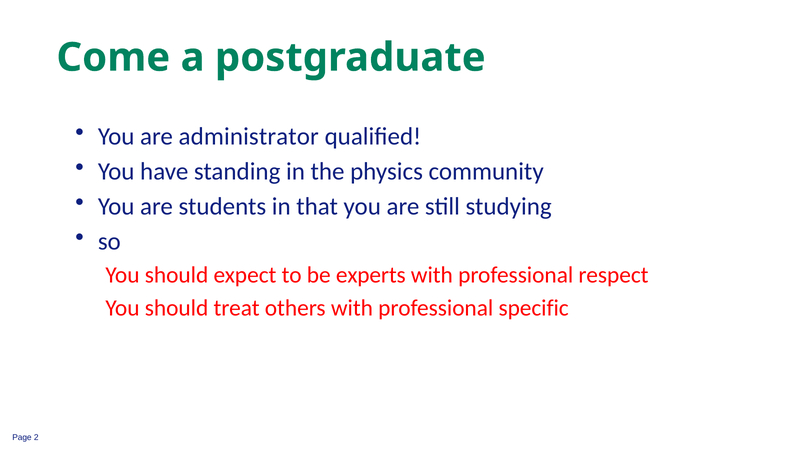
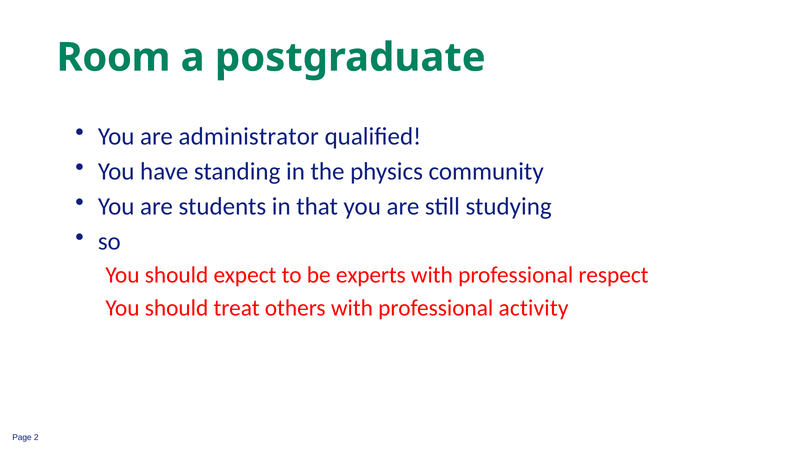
Come: Come -> Room (114, 57)
specific: specific -> activity (534, 308)
